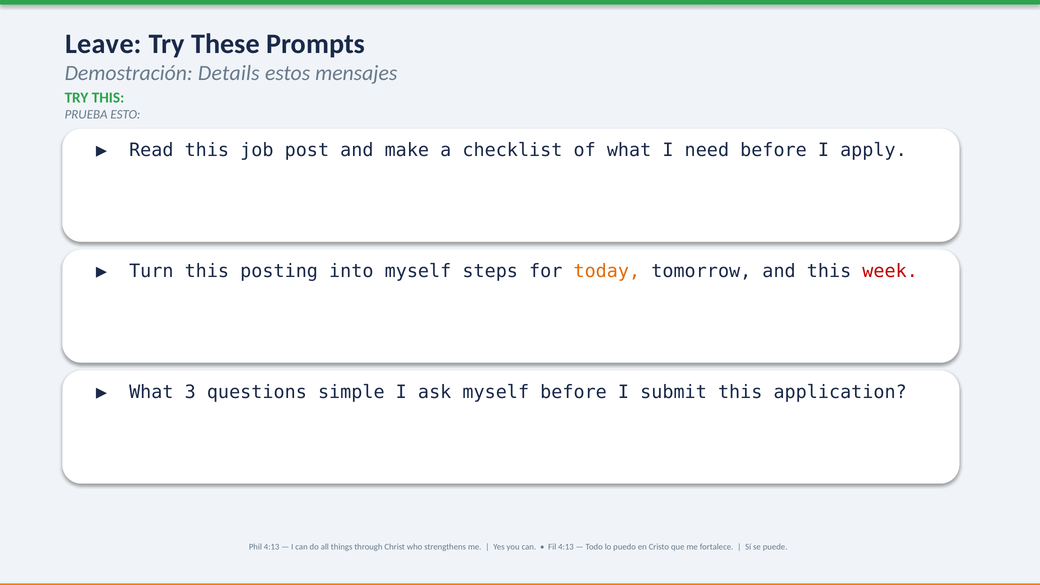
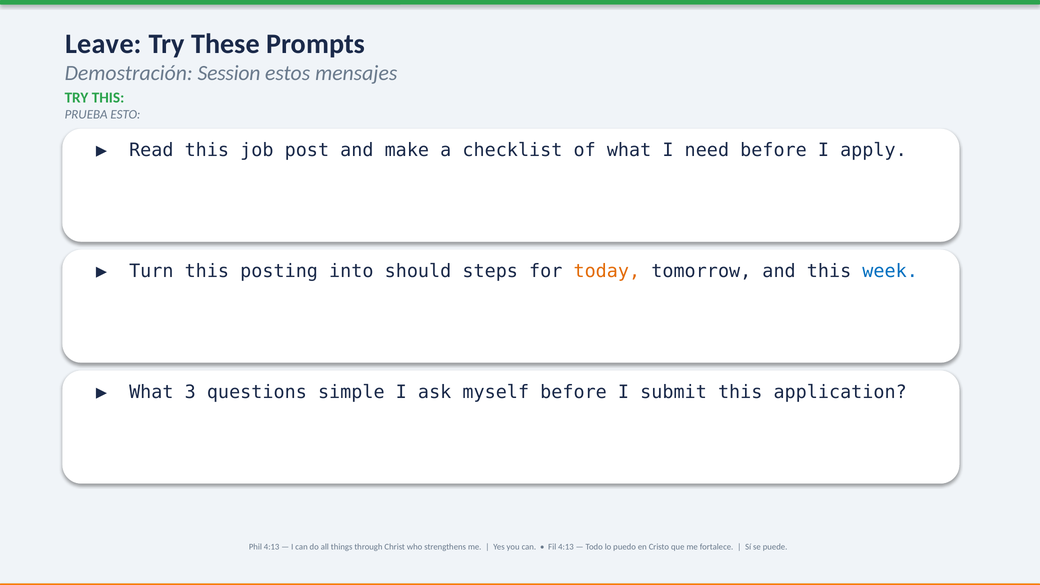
Details: Details -> Session (229, 73)
into myself: myself -> should (418, 271)
week colour: red -> blue (890, 271)
